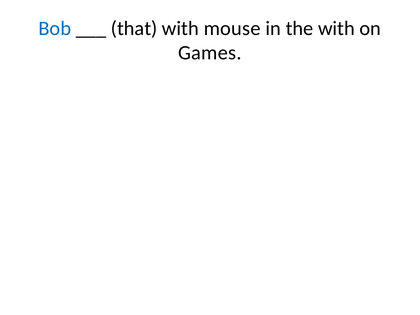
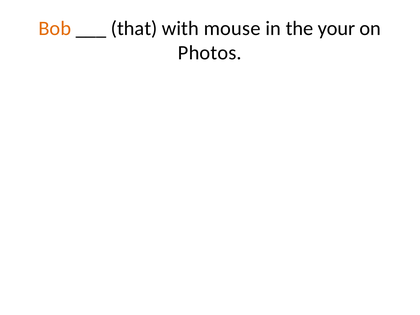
Bob colour: blue -> orange (55, 28)
the with: with -> your (337, 28)
Games: Games -> Photos (210, 53)
